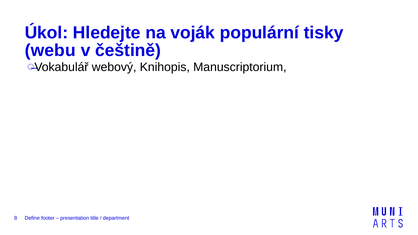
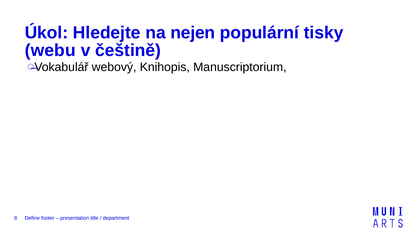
voják: voják -> nejen (193, 33)
